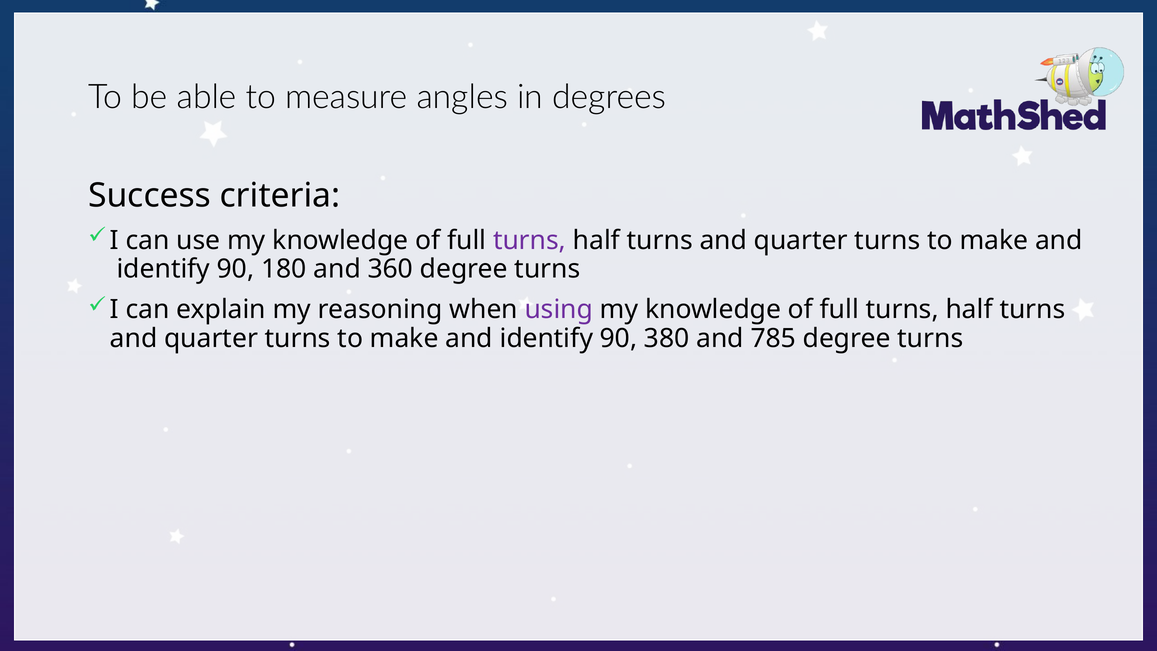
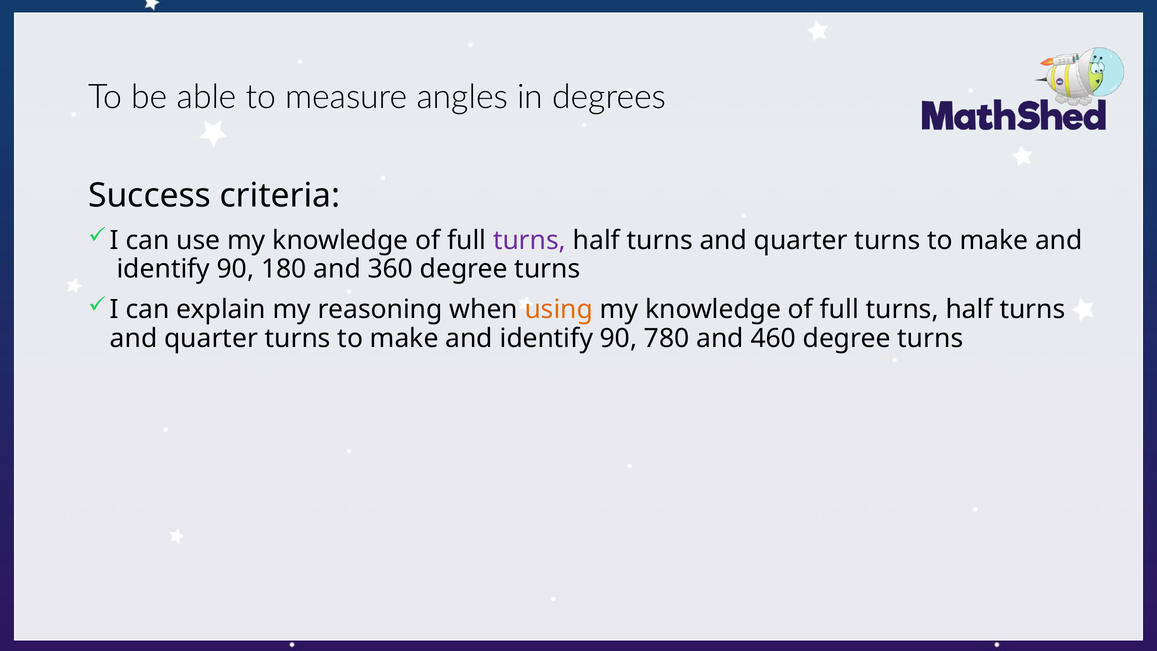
using colour: purple -> orange (559, 310)
380: 380 -> 780 (667, 338)
785: 785 -> 460 (773, 338)
